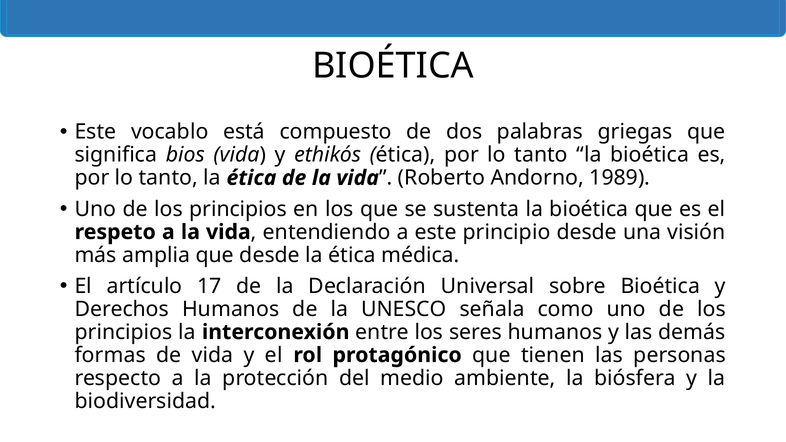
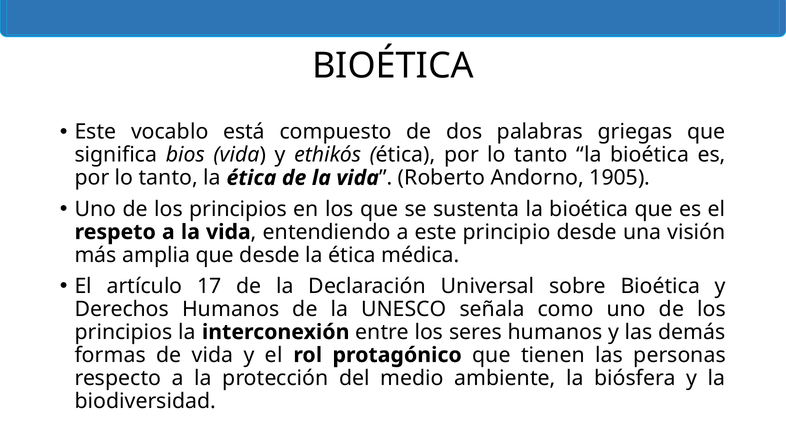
1989: 1989 -> 1905 (620, 178)
